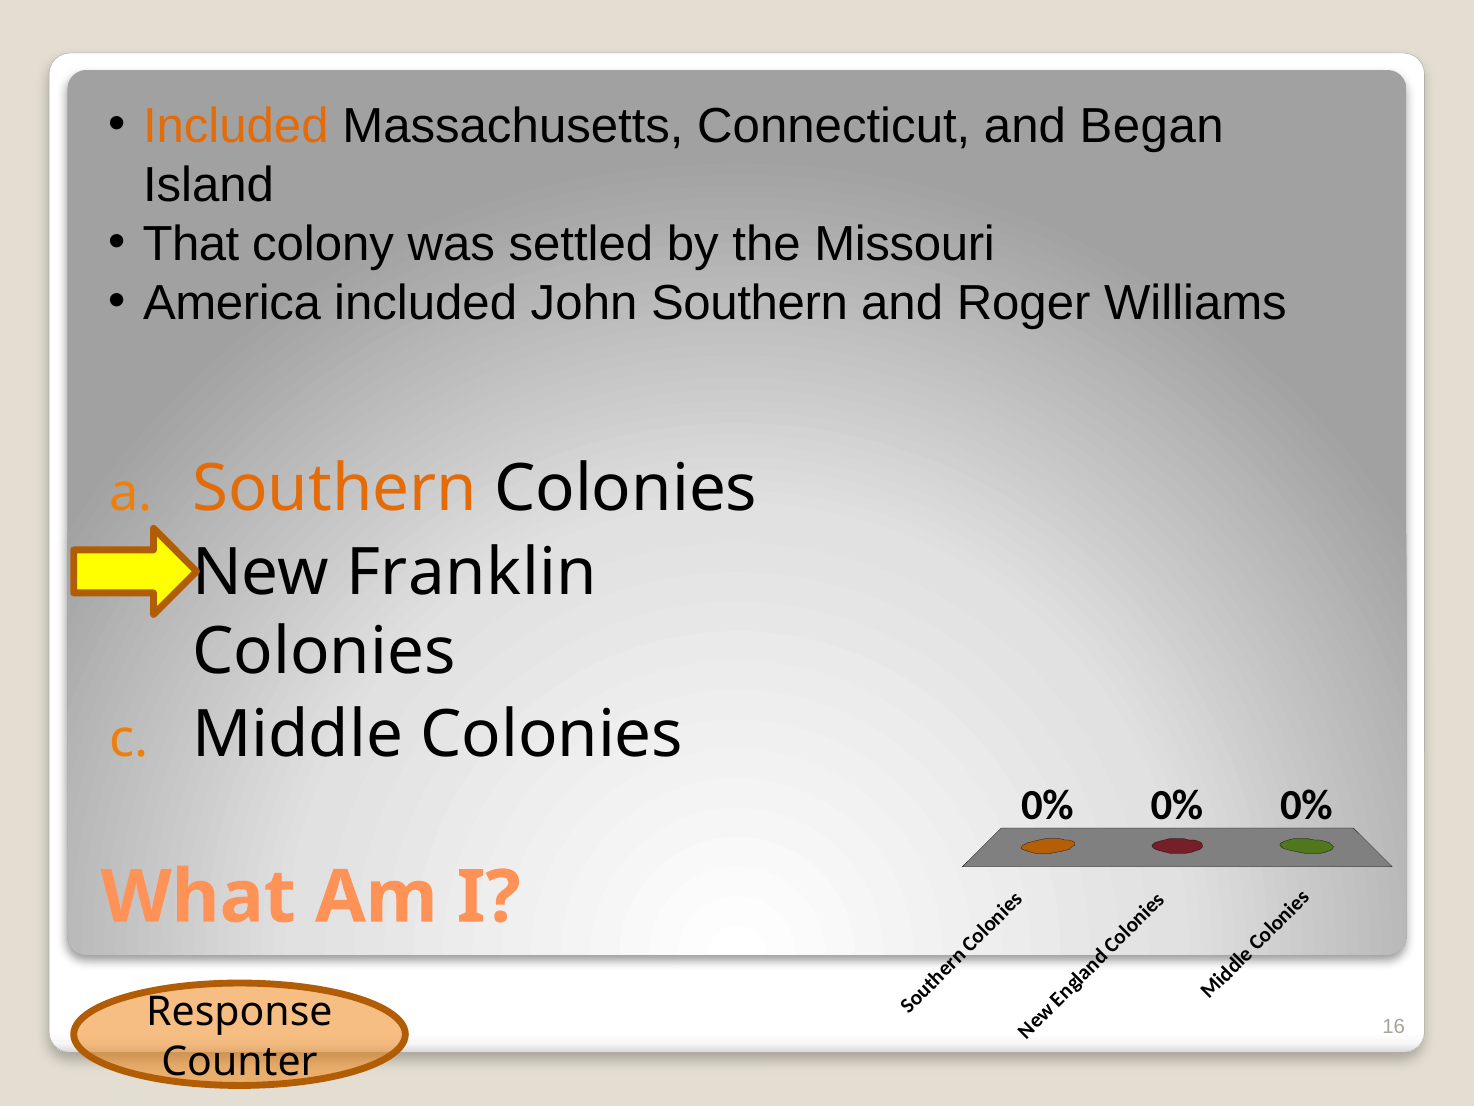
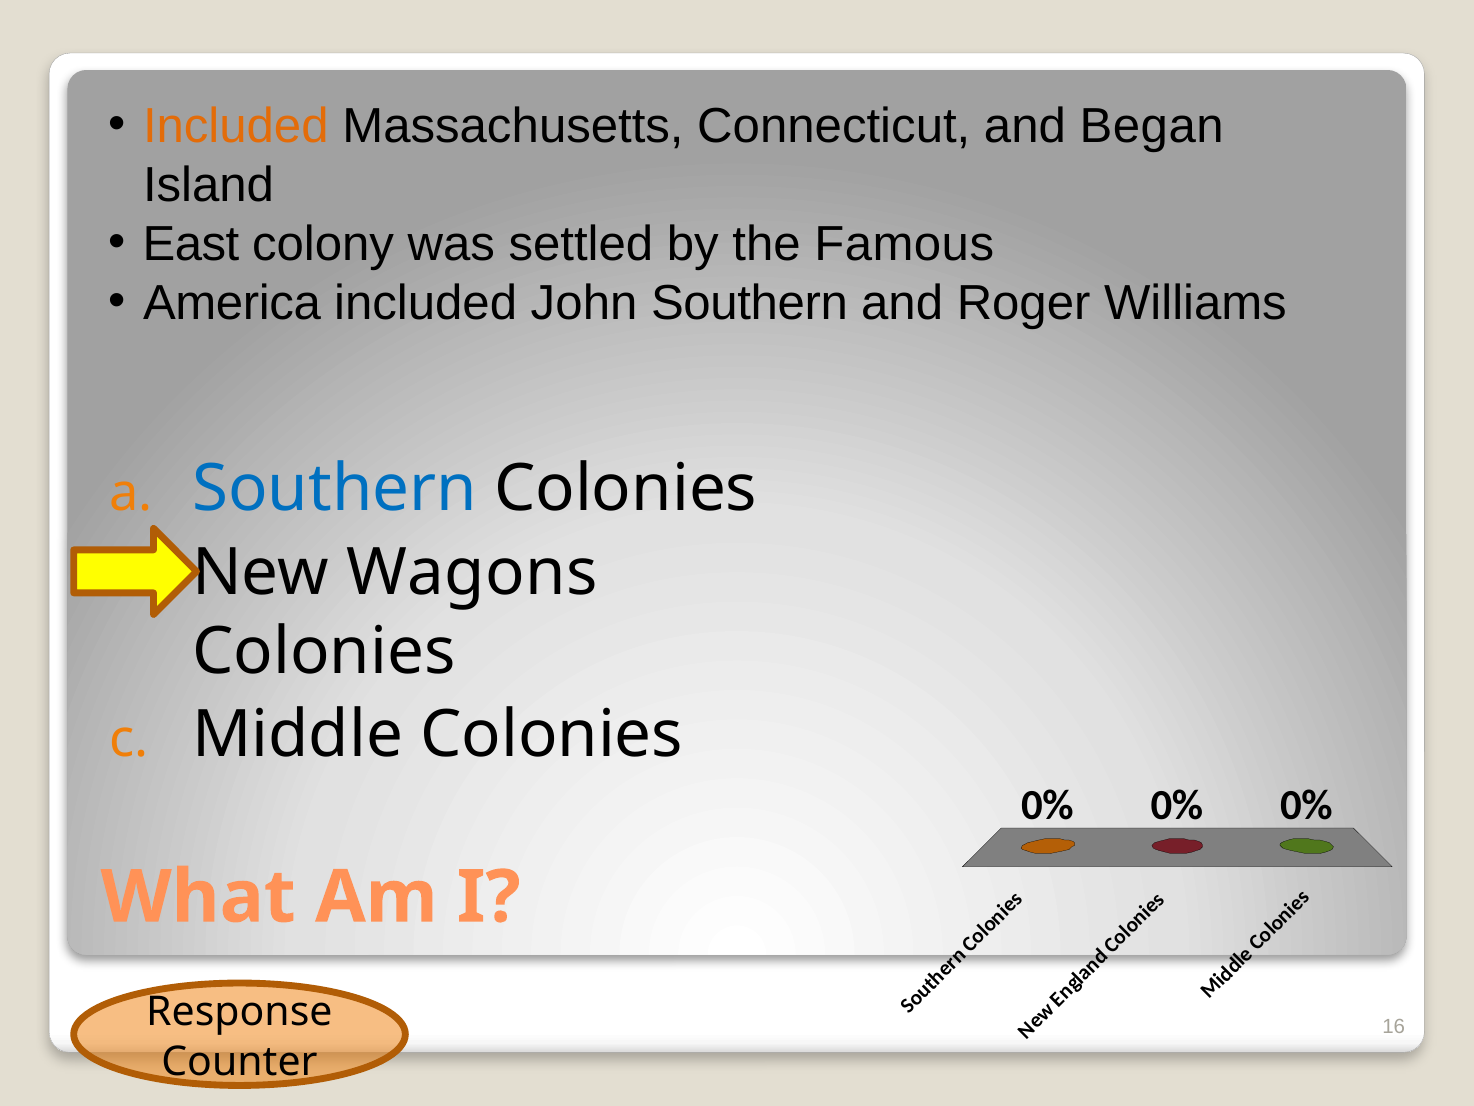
That: That -> East (191, 244)
Missouri: Missouri -> Famous (904, 244)
Southern colour: orange -> blue (335, 489)
Franklin: Franklin -> Wagons (472, 572)
